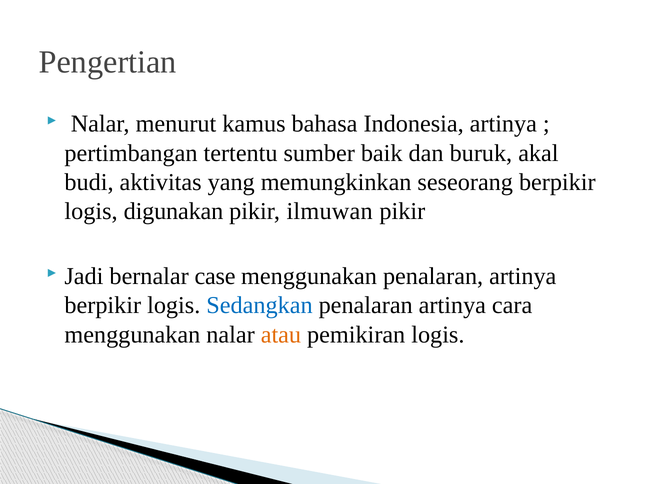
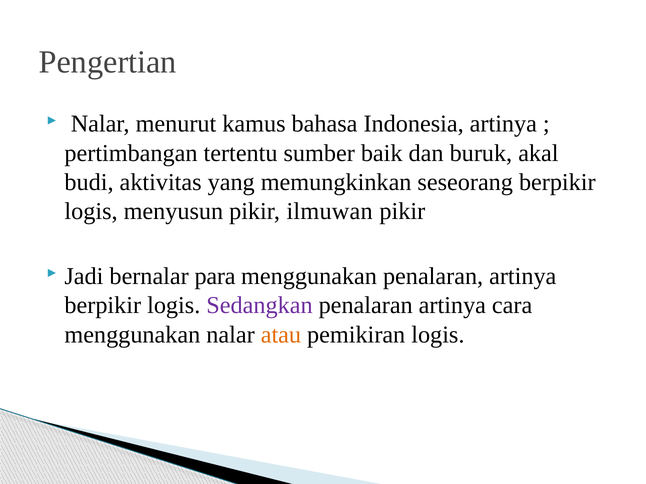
digunakan: digunakan -> menyusun (173, 211)
case: case -> para (215, 277)
Sedangkan colour: blue -> purple (259, 306)
